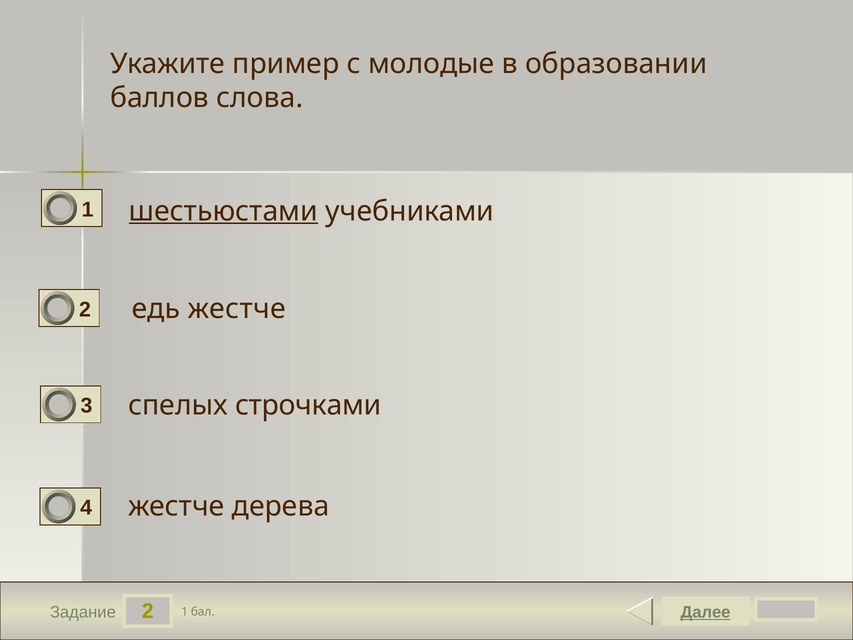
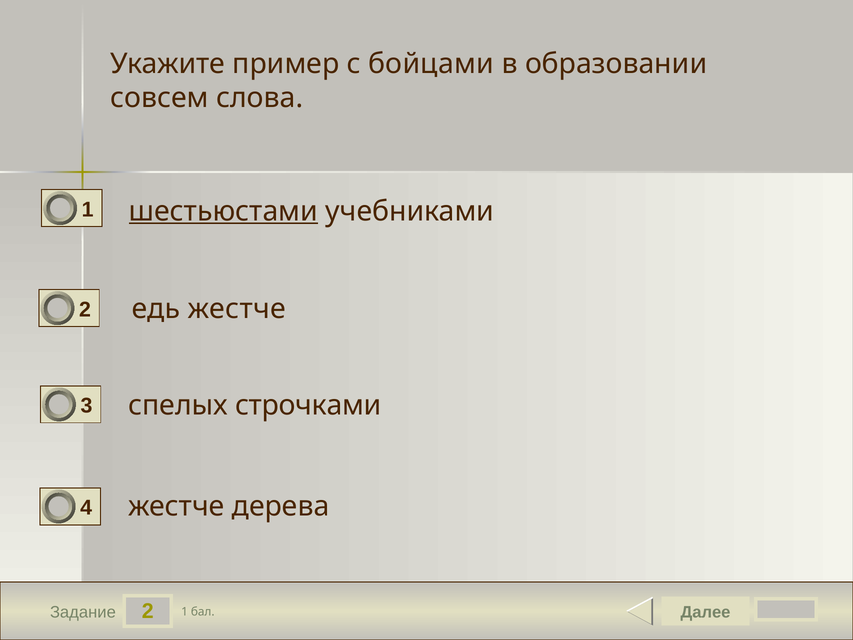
молодые: молодые -> бойцами (431, 64)
баллов: баллов -> совсем (159, 98)
Далее underline: present -> none (706, 612)
